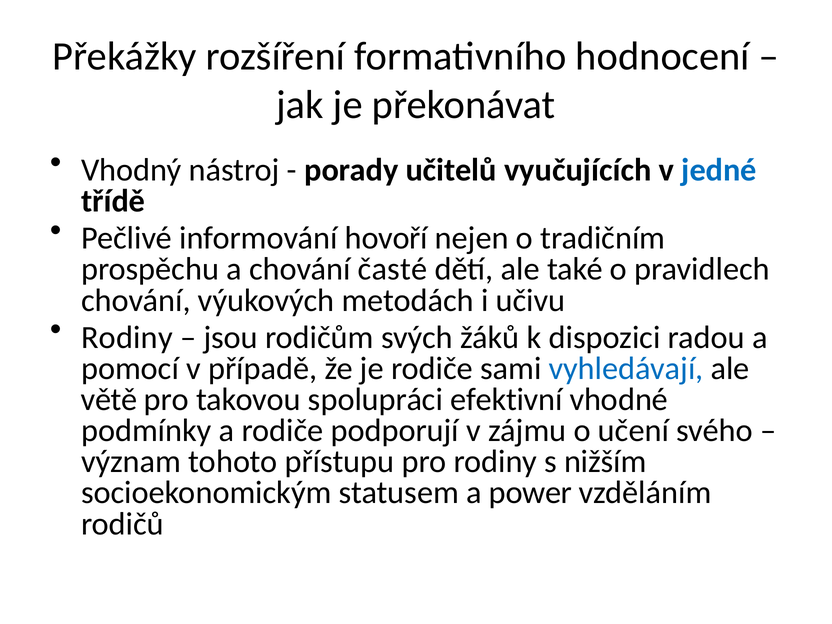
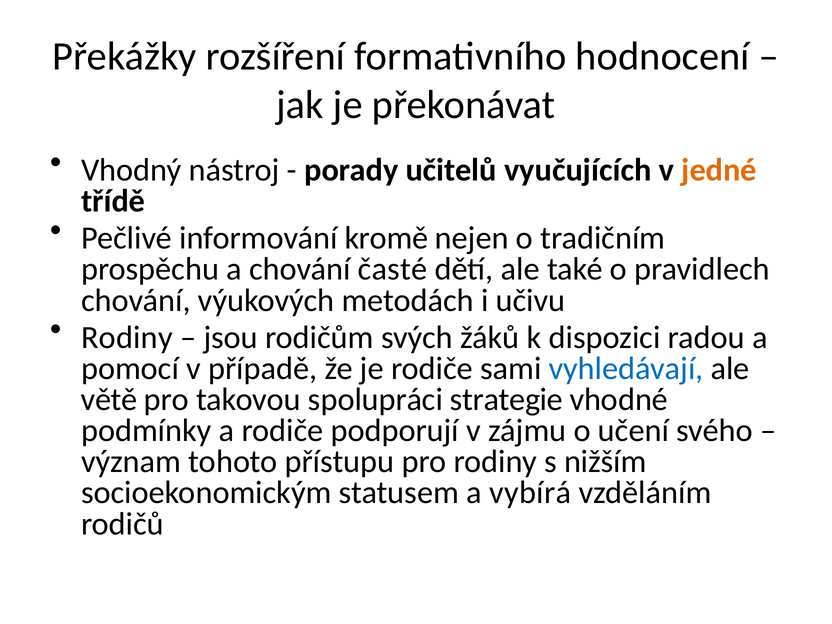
jedné colour: blue -> orange (719, 170)
hovoří: hovoří -> kromě (386, 238)
efektivní: efektivní -> strategie (506, 400)
power: power -> vybírá (530, 493)
